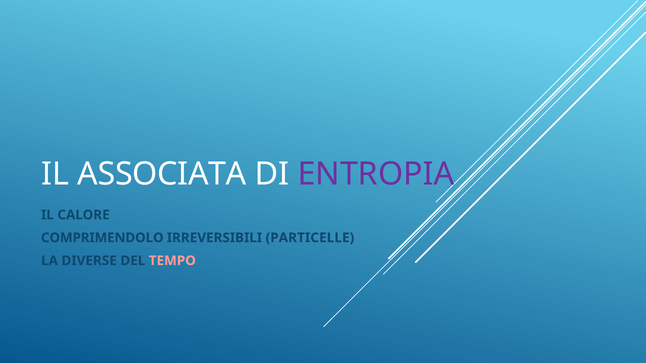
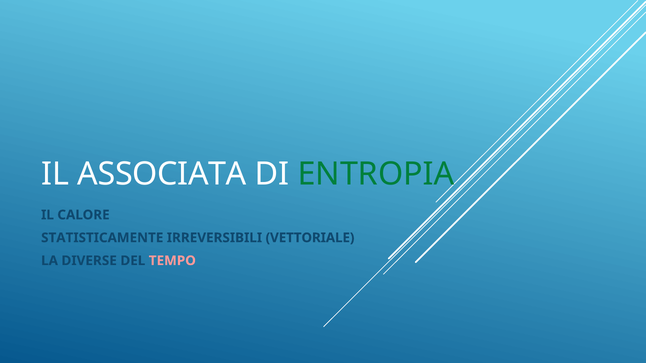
ENTROPIA colour: purple -> green (376, 174)
COMPRIMENDOLO: COMPRIMENDOLO -> STATISTICAMENTE (102, 238)
PARTICELLE: PARTICELLE -> VETTORIALE (310, 238)
